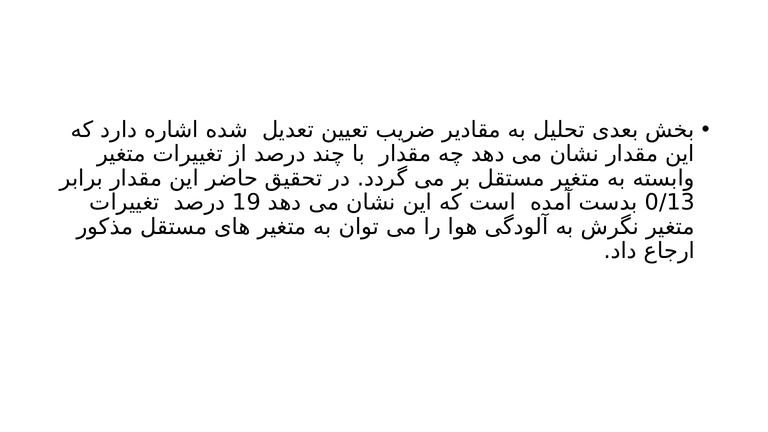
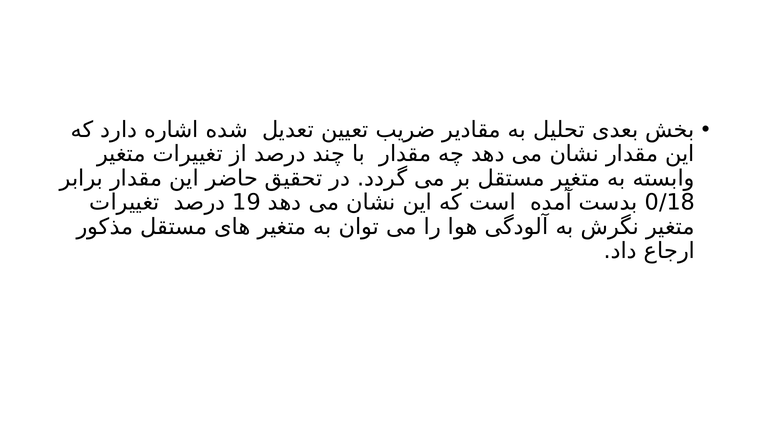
0/13: 0/13 -> 0/18 (670, 202)
